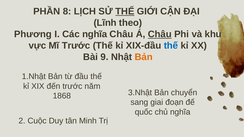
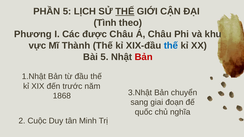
PHẦN 8: 8 -> 5 (67, 11)
Lĩnh: Lĩnh -> Tình (105, 23)
Các nghĩa: nghĩa -> được (95, 34)
Châu underline: present -> none (160, 34)
Mĩ Trước: Trước -> Thành (76, 46)
Bài 9: 9 -> 5 (104, 57)
Bản colour: orange -> red (144, 57)
